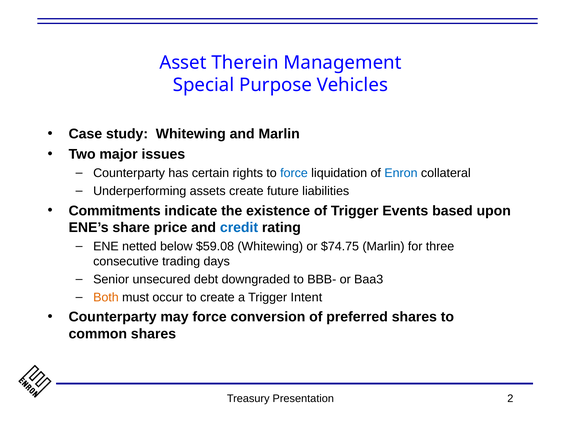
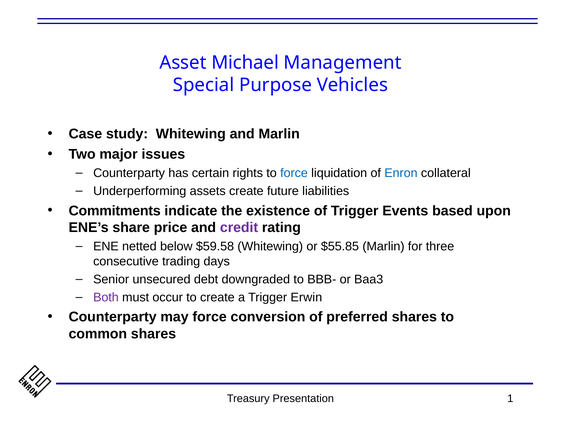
Therein: Therein -> Michael (245, 63)
credit colour: blue -> purple (239, 227)
$59.08: $59.08 -> $59.58 (215, 246)
$74.75: $74.75 -> $55.85 (340, 246)
Both colour: orange -> purple (106, 297)
Intent: Intent -> Erwin (306, 297)
2: 2 -> 1 (510, 398)
